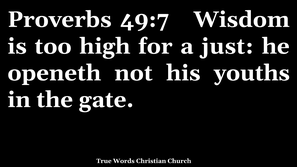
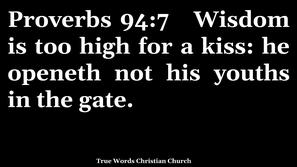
49:7: 49:7 -> 94:7 (144, 20)
just: just -> kiss (228, 46)
